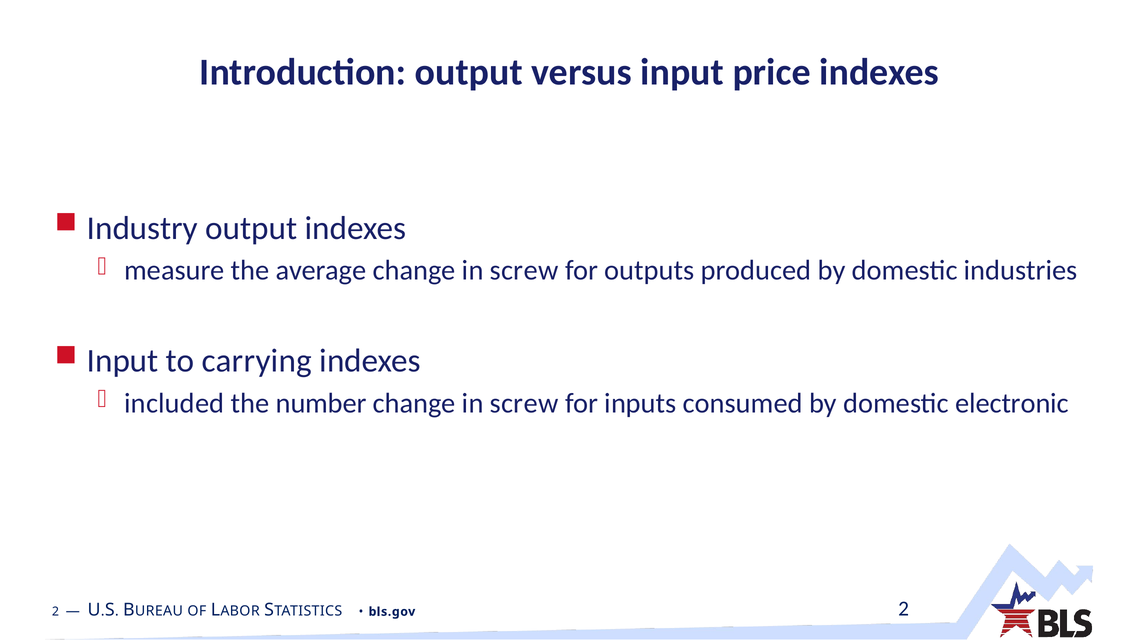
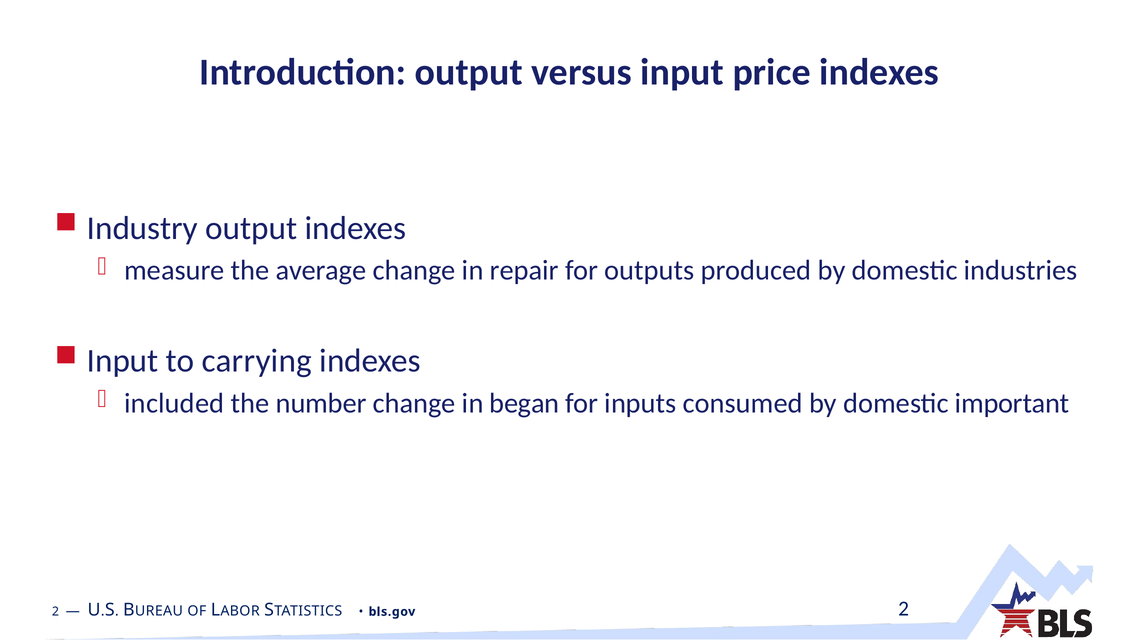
average change in screw: screw -> repair (524, 271)
screw: screw -> began (524, 404)
electronic: electronic -> important (1012, 404)
